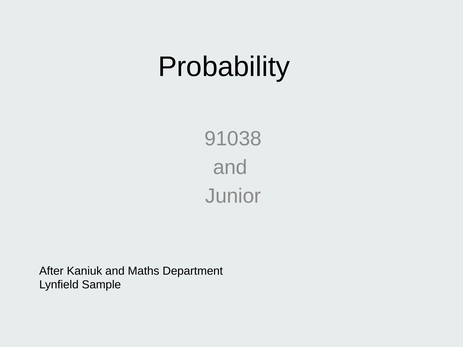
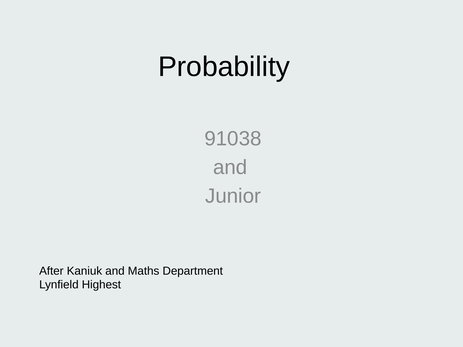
Sample: Sample -> Highest (101, 285)
